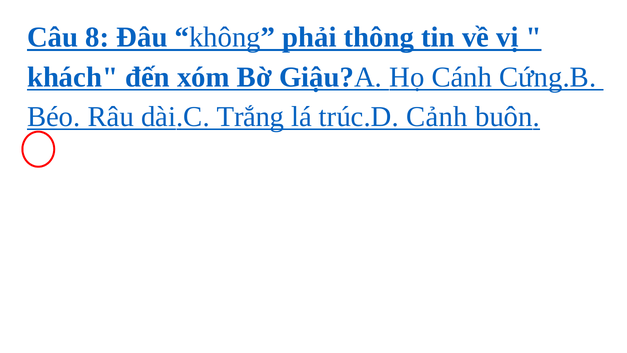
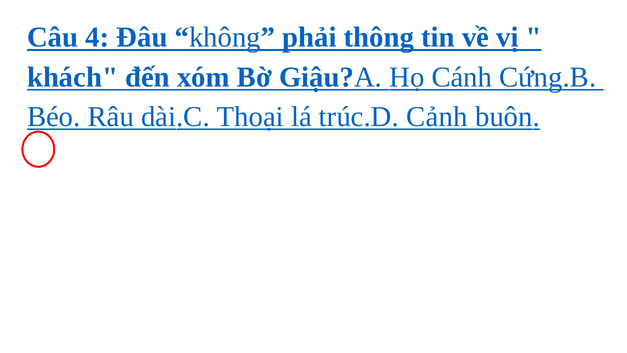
8: 8 -> 4 (97, 37)
Trắng: Trắng -> Thoại (250, 117)
